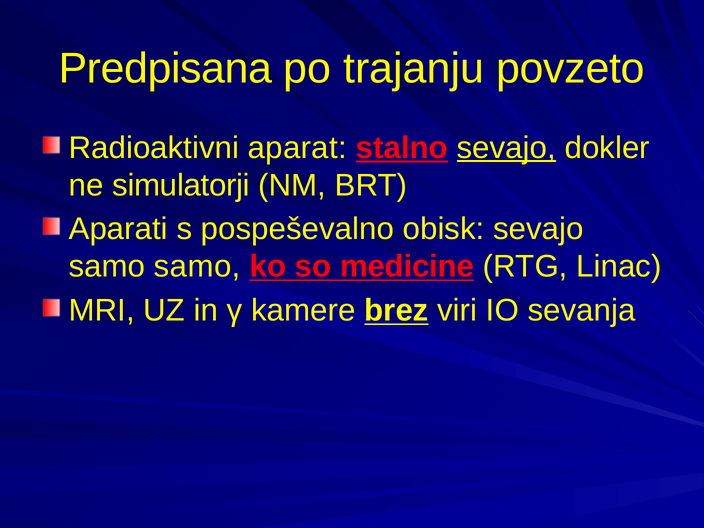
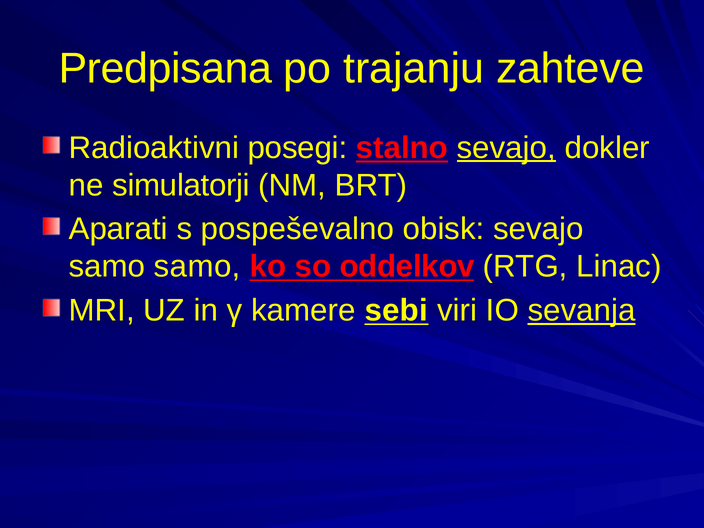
povzeto: povzeto -> zahteve (570, 68)
aparat: aparat -> posegi (297, 148)
medicine: medicine -> oddelkov (407, 267)
brez: brez -> sebi (396, 310)
sevanja underline: none -> present (582, 310)
